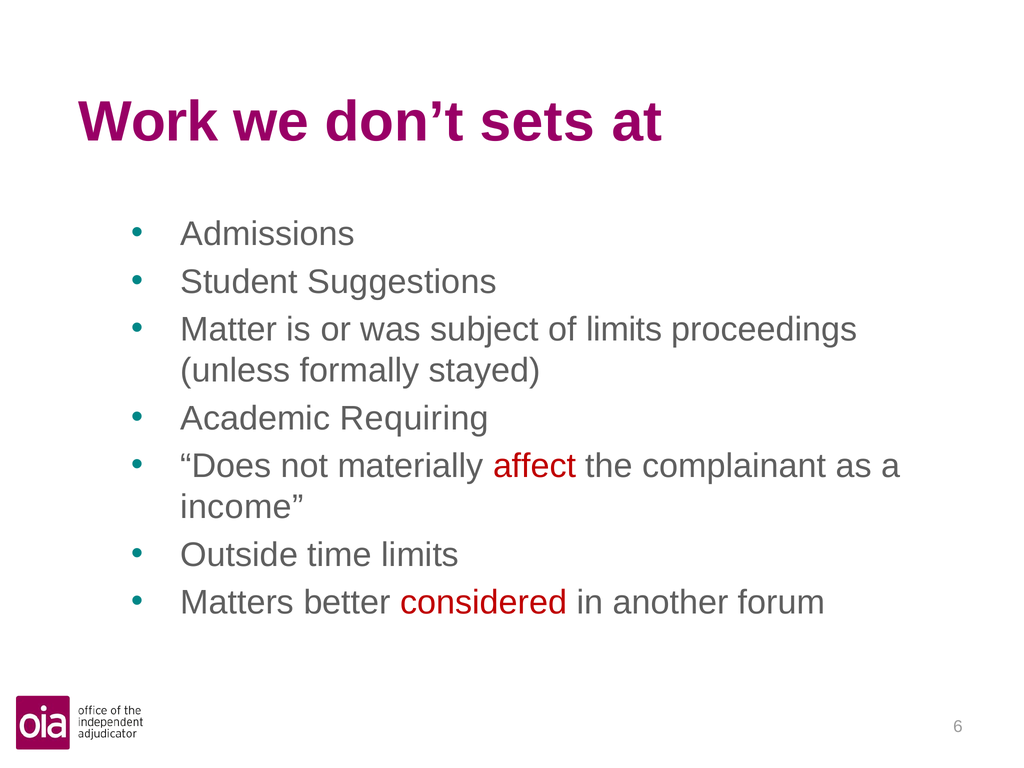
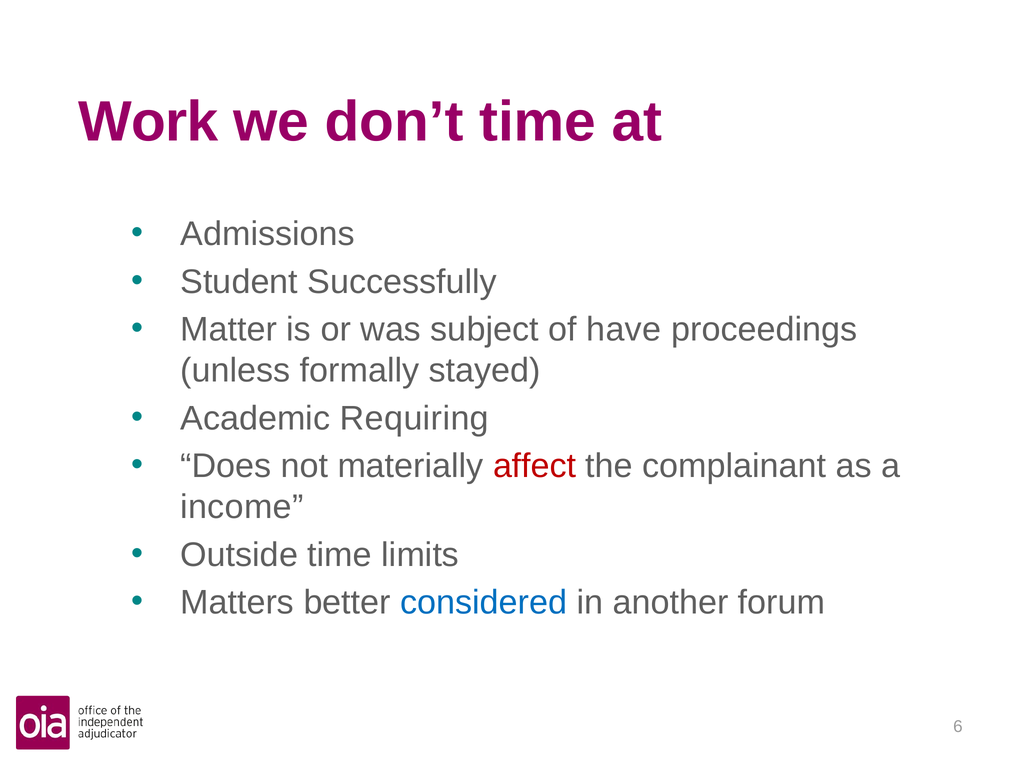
don’t sets: sets -> time (538, 122)
Suggestions: Suggestions -> Successfully (402, 282)
of limits: limits -> have (624, 330)
considered colour: red -> blue (484, 603)
